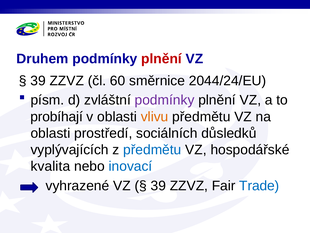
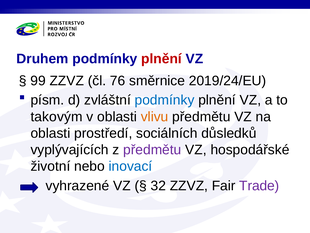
39: 39 -> 99 (38, 81)
60: 60 -> 76 (118, 81)
2044/24/EU: 2044/24/EU -> 2019/24/EU (228, 81)
podmínky colour: purple -> blue (165, 100)
probíhají: probíhají -> takovým (57, 116)
předmětu colour: blue -> purple (152, 150)
kvalita: kvalita -> životní (50, 166)
39: 39 -> 32 (158, 185)
Trade colour: blue -> purple (259, 185)
